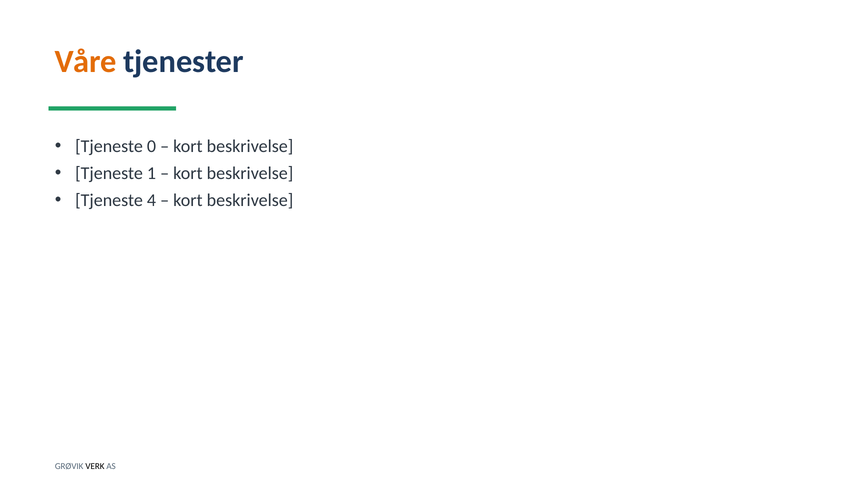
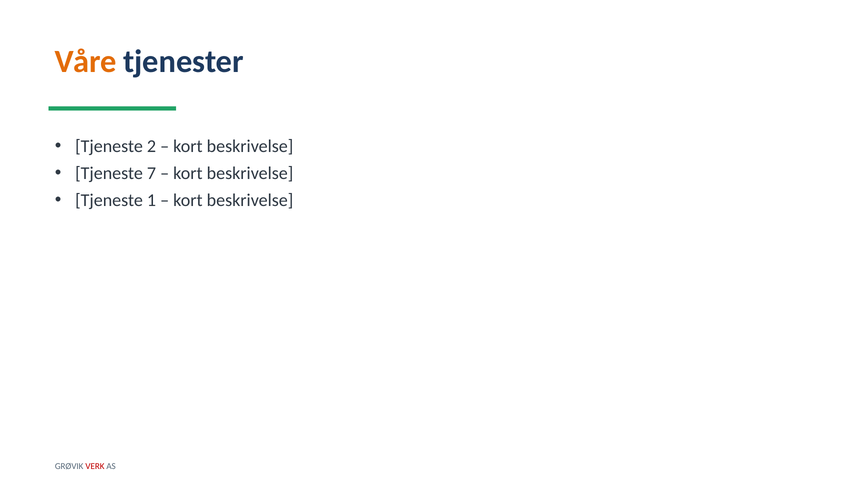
0: 0 -> 2 (151, 146)
1: 1 -> 7 (151, 173)
4: 4 -> 1 (151, 200)
VERK colour: black -> red (95, 466)
